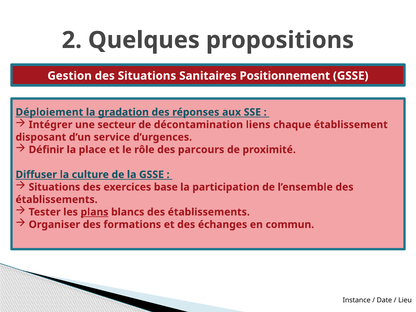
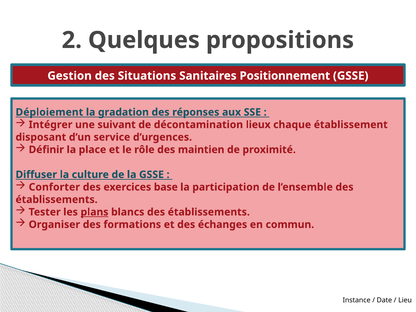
gradation underline: present -> none (123, 112)
secteur: secteur -> suivant (117, 125)
liens: liens -> lieux (258, 125)
parcours: parcours -> maintien (201, 150)
Situations: Situations -> Conforter (54, 187)
